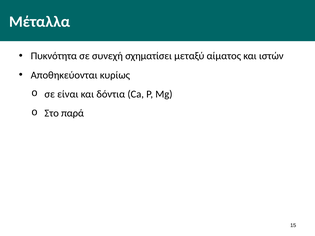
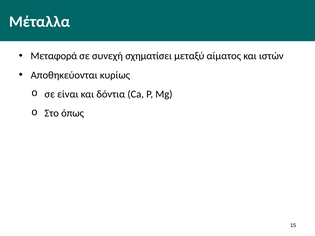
Πυκνότητα: Πυκνότητα -> Μεταφορά (54, 56)
παρά: παρά -> όπως (73, 113)
